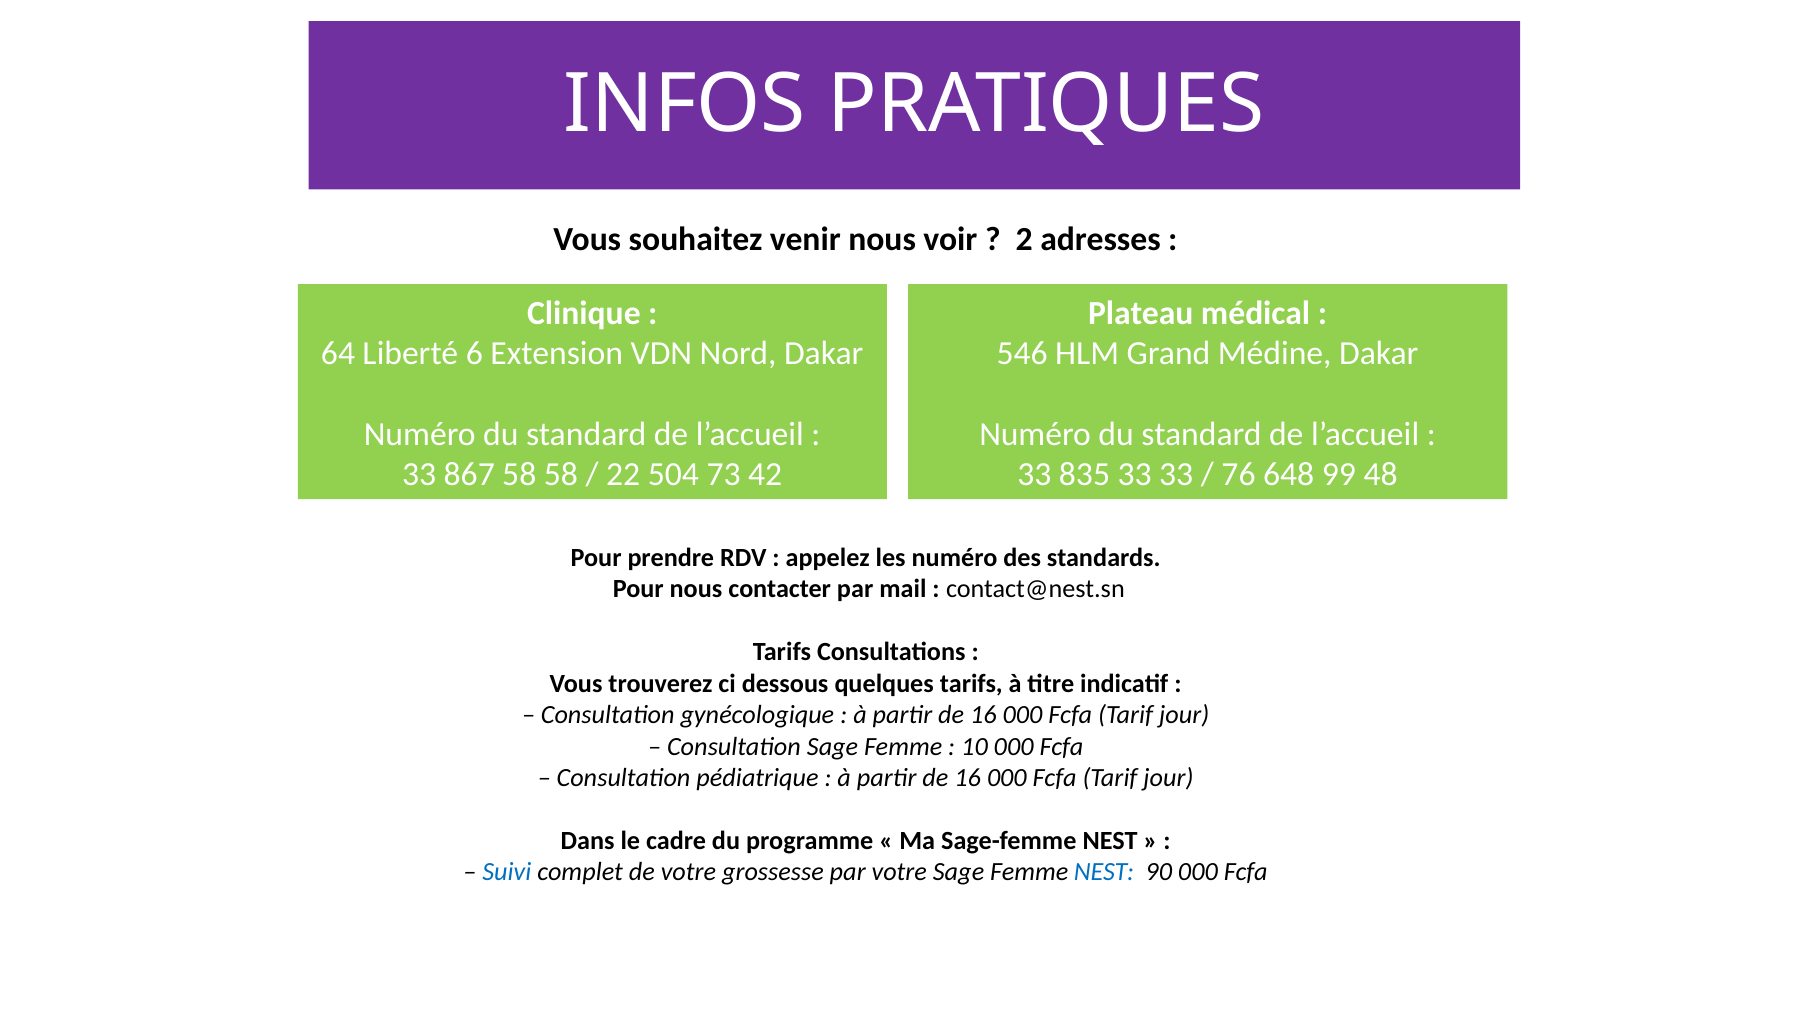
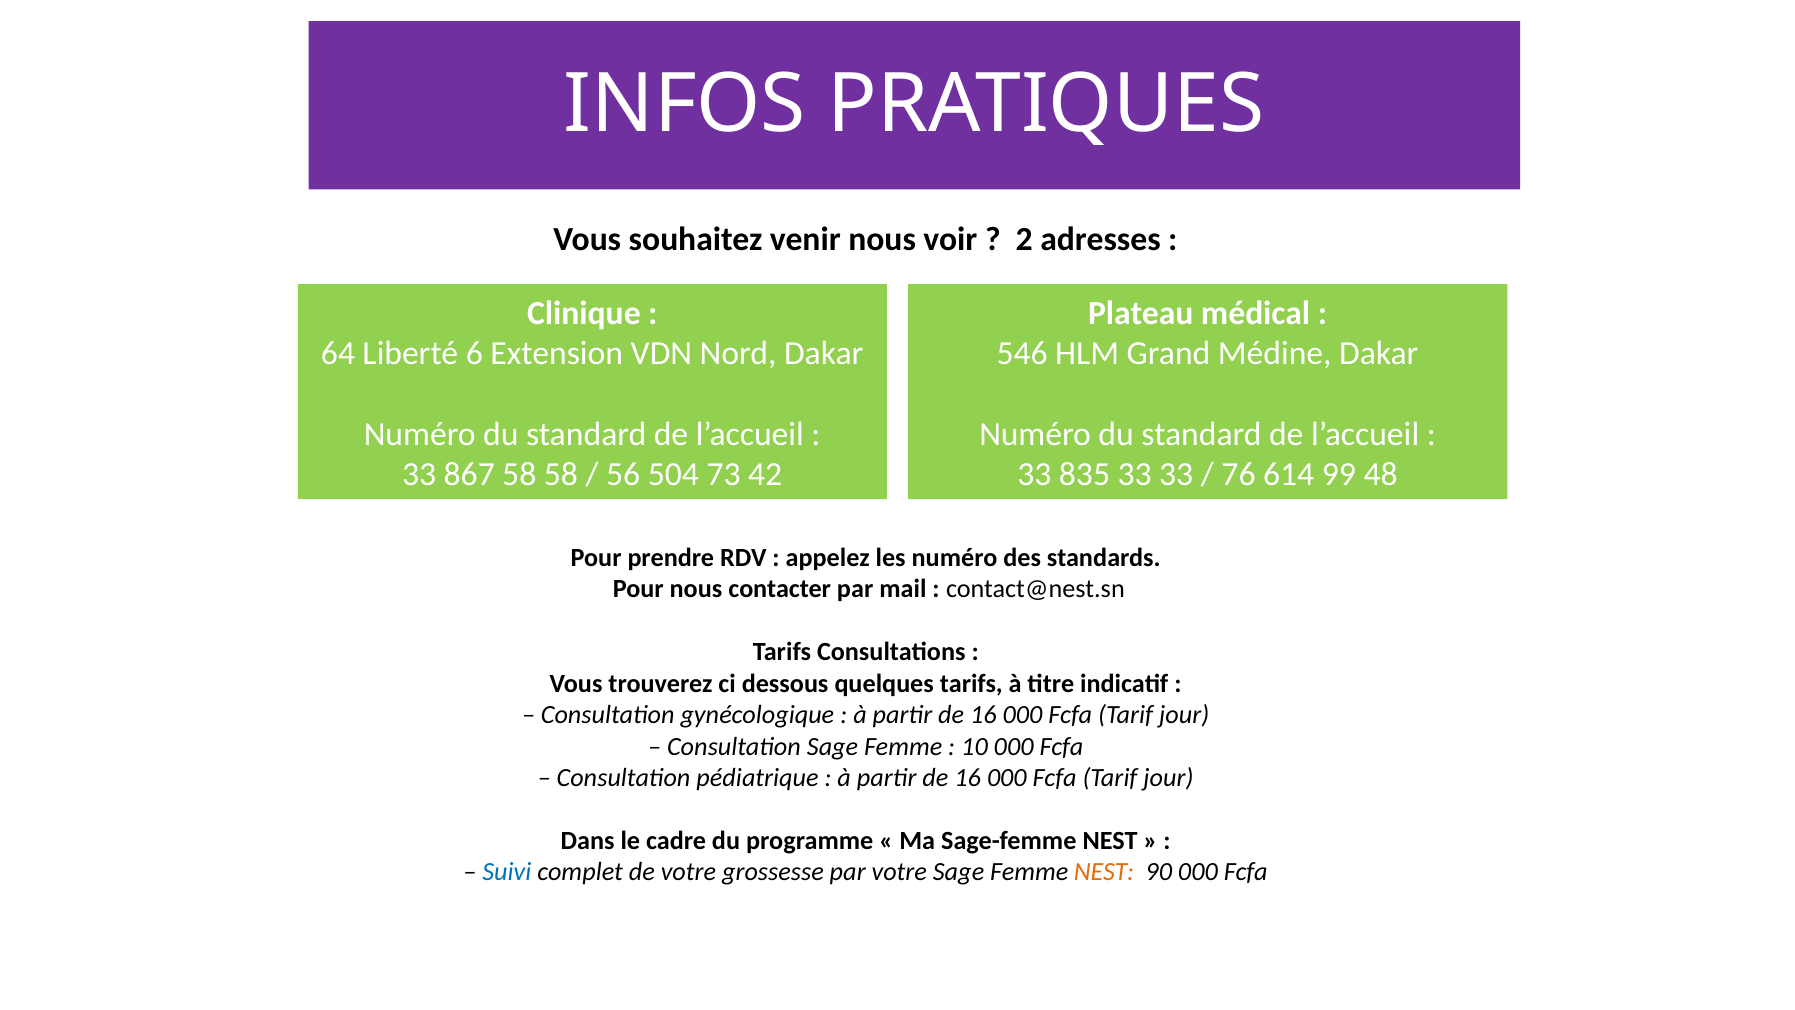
22: 22 -> 56 (623, 475)
648: 648 -> 614 (1289, 475)
NEST colour: blue -> orange (1104, 872)
